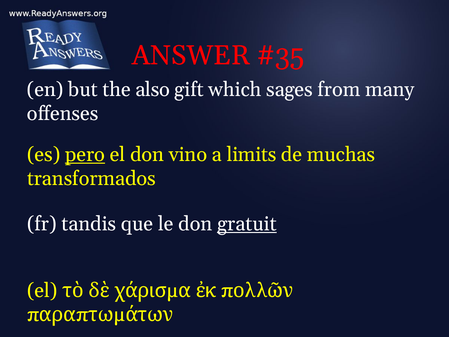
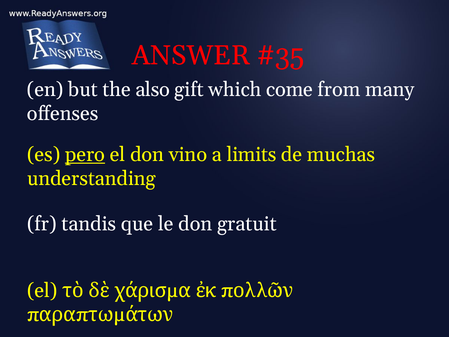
sages: sages -> come (290, 89)
transformados: transformados -> understanding (91, 178)
gratuit underline: present -> none (247, 224)
